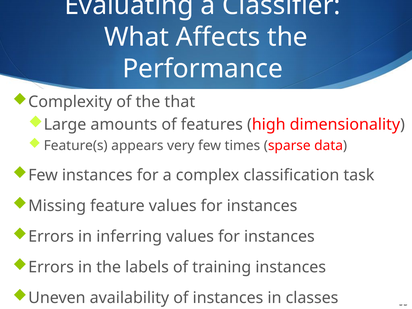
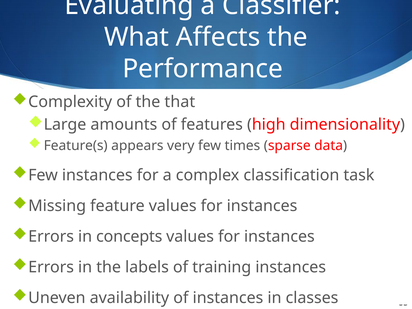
inferring: inferring -> concepts (129, 236)
